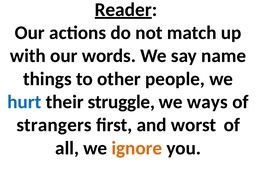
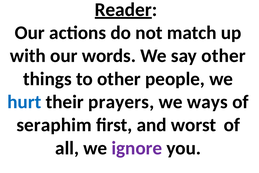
say name: name -> other (224, 56)
struggle: struggle -> prayers (121, 102)
strangers: strangers -> seraphim (54, 125)
ignore colour: orange -> purple (137, 148)
